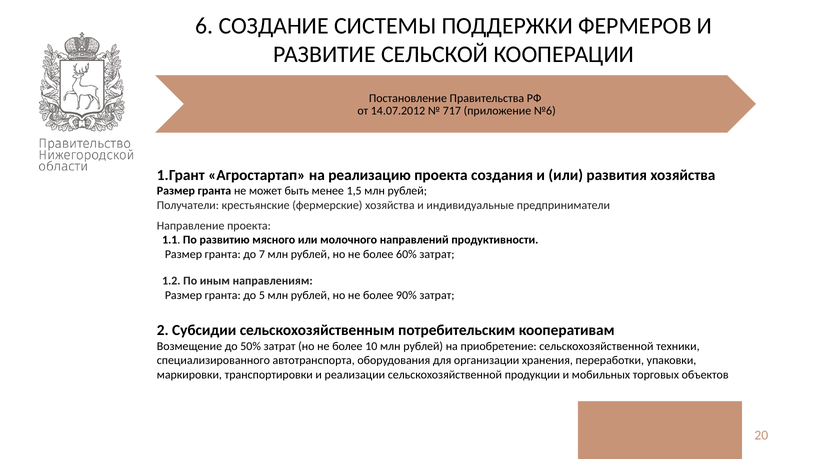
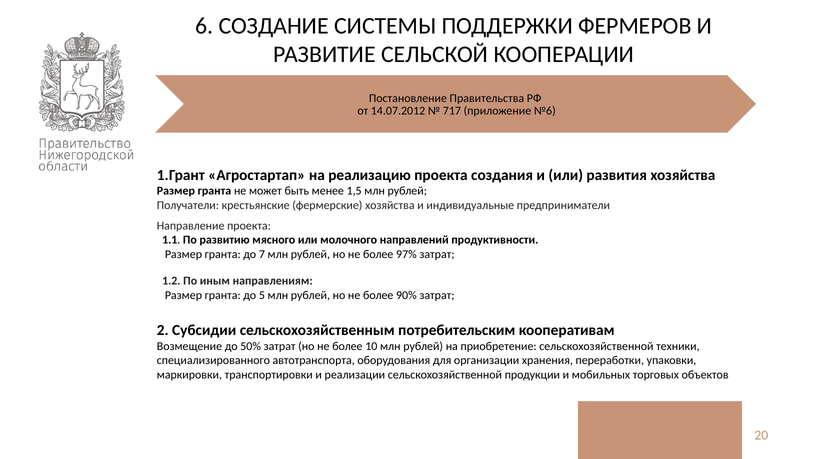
60%: 60% -> 97% (406, 254)
